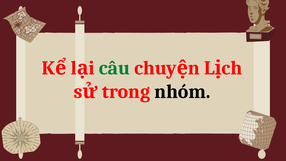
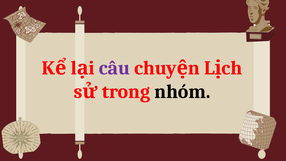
câu colour: green -> purple (114, 68)
